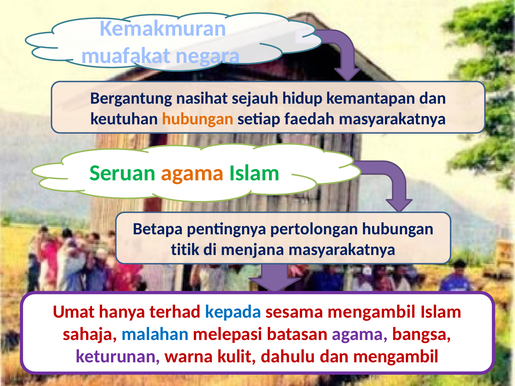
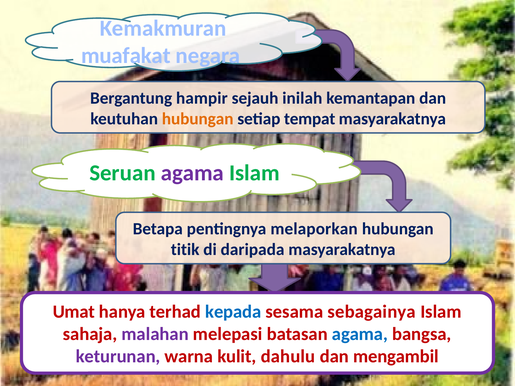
nasihat: nasihat -> hampir (202, 98)
hidup: hidup -> inilah (302, 98)
faedah: faedah -> tempat (310, 119)
agama colour: orange -> purple (192, 173)
pertolongan: pertolongan -> melaporkan (314, 229)
menjana: menjana -> daripada (253, 250)
sesama mengambil: mengambil -> sebagainya (372, 312)
malahan colour: blue -> purple (155, 334)
agama colour: purple -> blue (360, 334)
